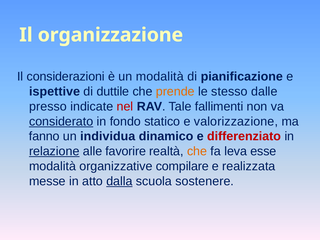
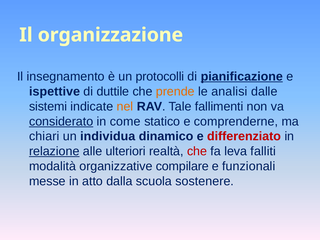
considerazioni: considerazioni -> insegnamento (66, 77)
un modalità: modalità -> protocolli (160, 77)
pianificazione underline: none -> present (242, 77)
stesso: stesso -> analisi (229, 92)
presso: presso -> sistemi (48, 106)
nel colour: red -> orange (125, 106)
fondo: fondo -> come (125, 121)
valorizzazione: valorizzazione -> comprenderne (236, 121)
fanno: fanno -> chiari (44, 136)
favorire: favorire -> ulteriori (126, 151)
che colour: orange -> red (197, 151)
esse: esse -> falliti (263, 151)
realizzata: realizzata -> funzionali (249, 166)
dalla underline: present -> none (119, 181)
